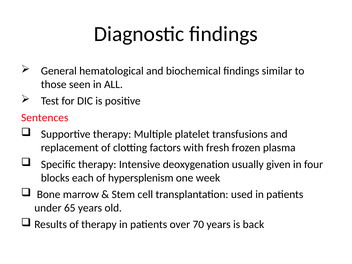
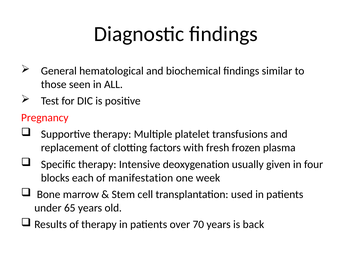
Sentences: Sentences -> Pregnancy (45, 118)
hypersplenism: hypersplenism -> manifestation (141, 178)
